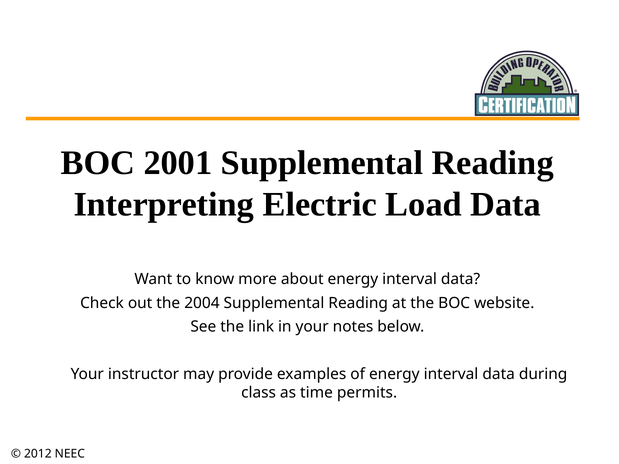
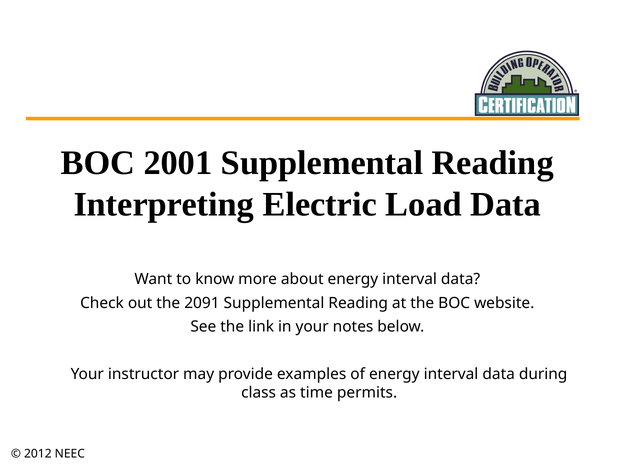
2004: 2004 -> 2091 (202, 303)
